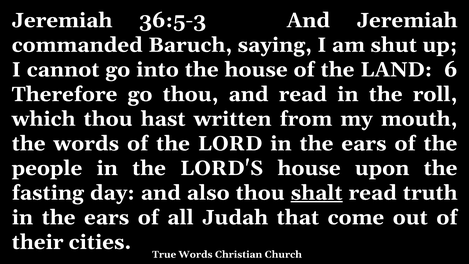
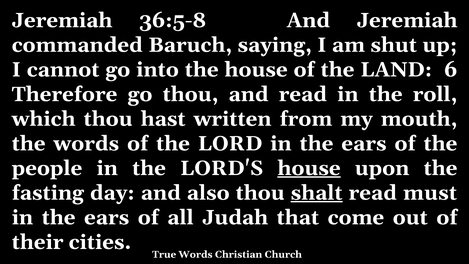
36:5-3: 36:5-3 -> 36:5-8 (173, 20)
house underline: none -> present (309, 168)
truth: truth -> must (430, 193)
